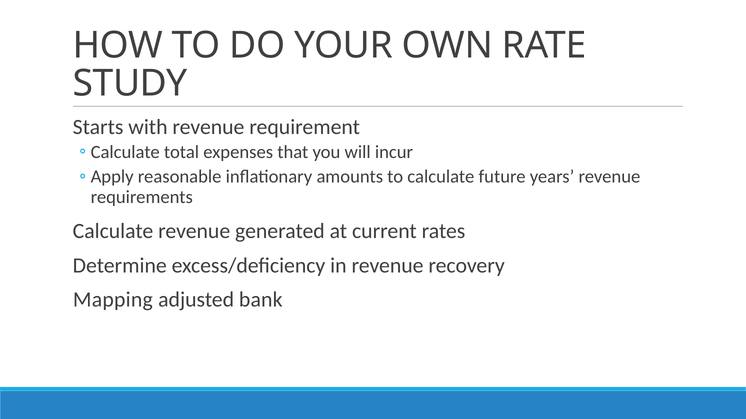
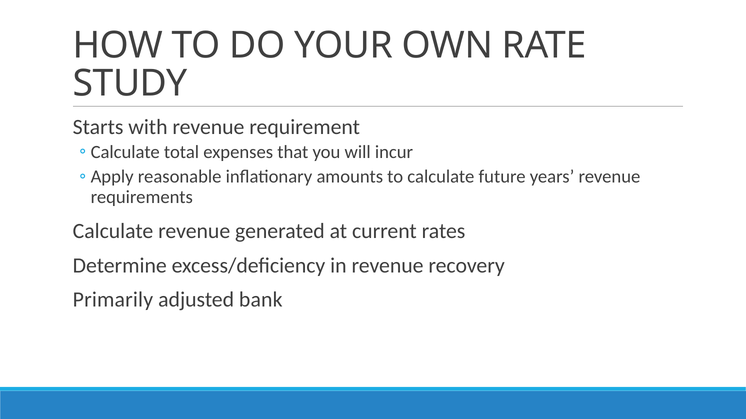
Mapping: Mapping -> Primarily (113, 300)
